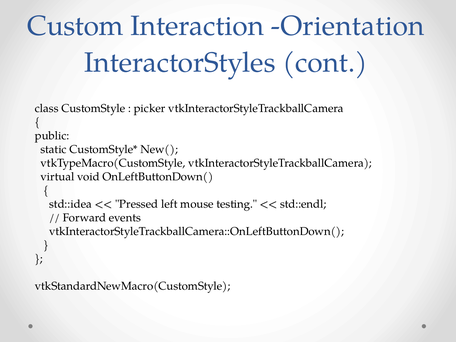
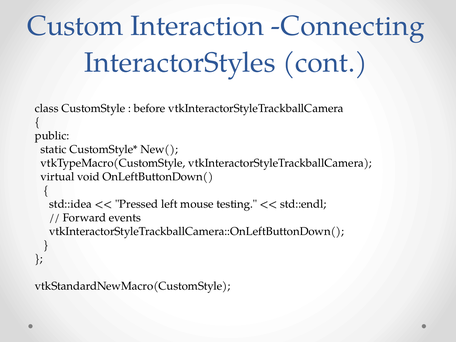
Orientation: Orientation -> Connecting (348, 26)
picker: picker -> before (150, 108)
